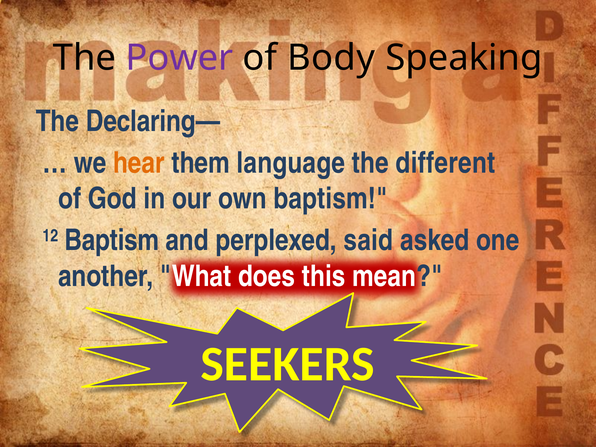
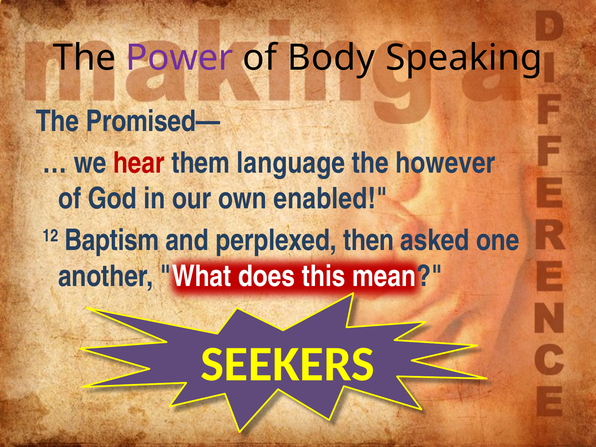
Declaring—: Declaring— -> Promised— (153, 121)
hear colour: orange -> red (139, 163)
different: different -> however (446, 163)
own baptism: baptism -> enabled (331, 199)
said: said -> then (369, 240)
